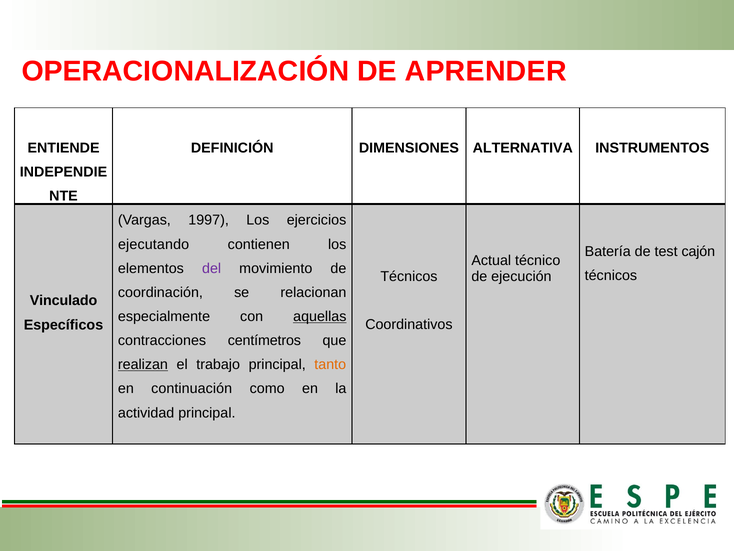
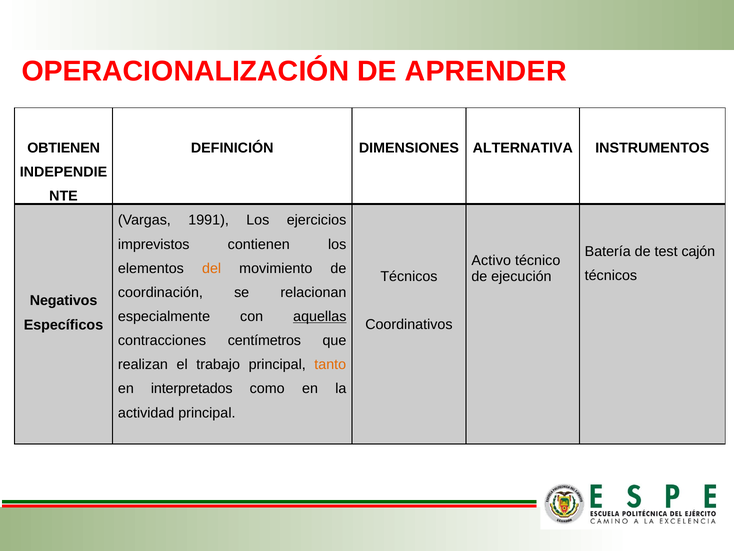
ENTIENDE: ENTIENDE -> OBTIENEN (64, 148)
1997: 1997 -> 1991 (209, 220)
ejecutando: ejecutando -> imprevistos (154, 244)
Actual: Actual -> Activo (491, 260)
del colour: purple -> orange (212, 268)
Vinculado: Vinculado -> Negativos (64, 300)
realizan underline: present -> none (143, 364)
continuación: continuación -> interpretados (192, 388)
